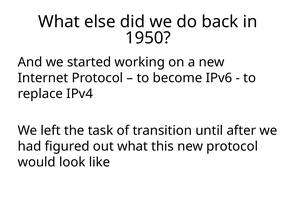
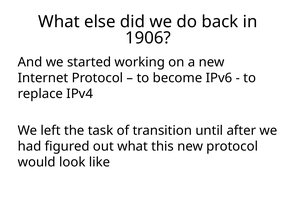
1950: 1950 -> 1906 (148, 38)
